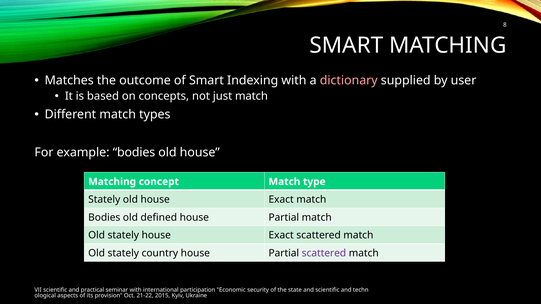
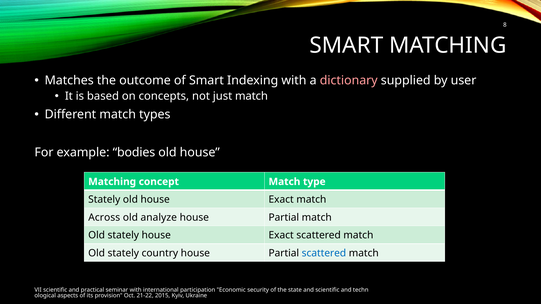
Bodies: Bodies -> Across (104, 218)
defined: defined -> analyze (159, 218)
scattered colour: purple -> blue (324, 253)
